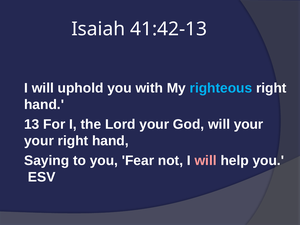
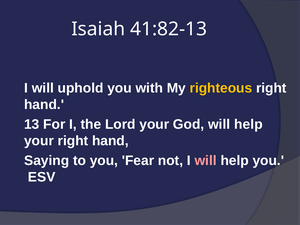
41:42-13: 41:42-13 -> 41:82-13 (169, 29)
righteous colour: light blue -> yellow (221, 88)
God will your: your -> help (248, 124)
